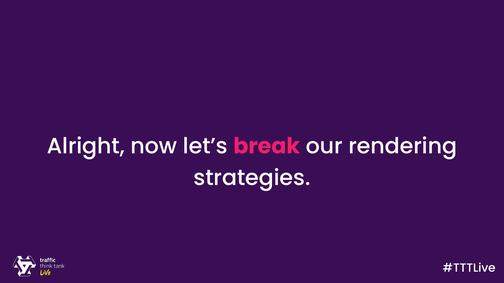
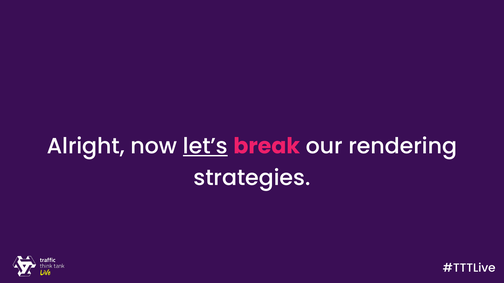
let’s underline: none -> present (205, 146)
